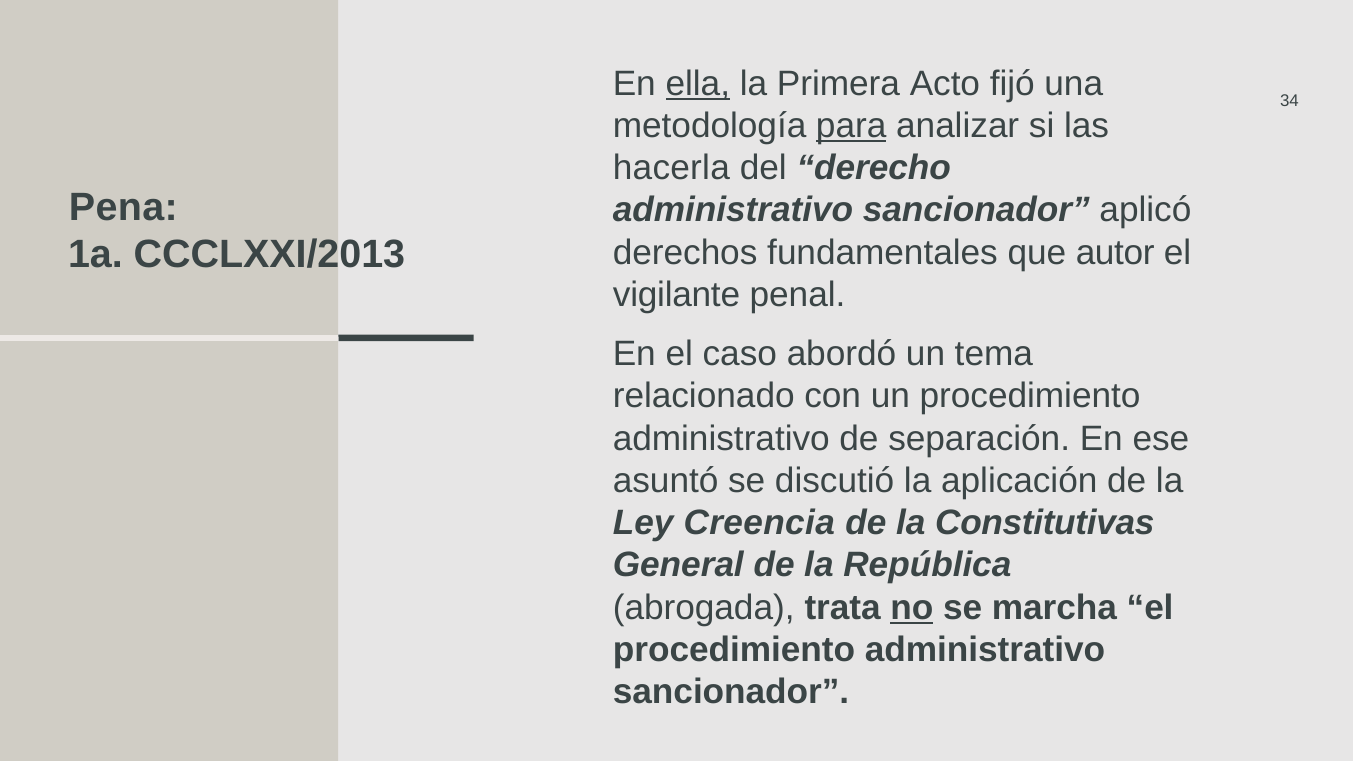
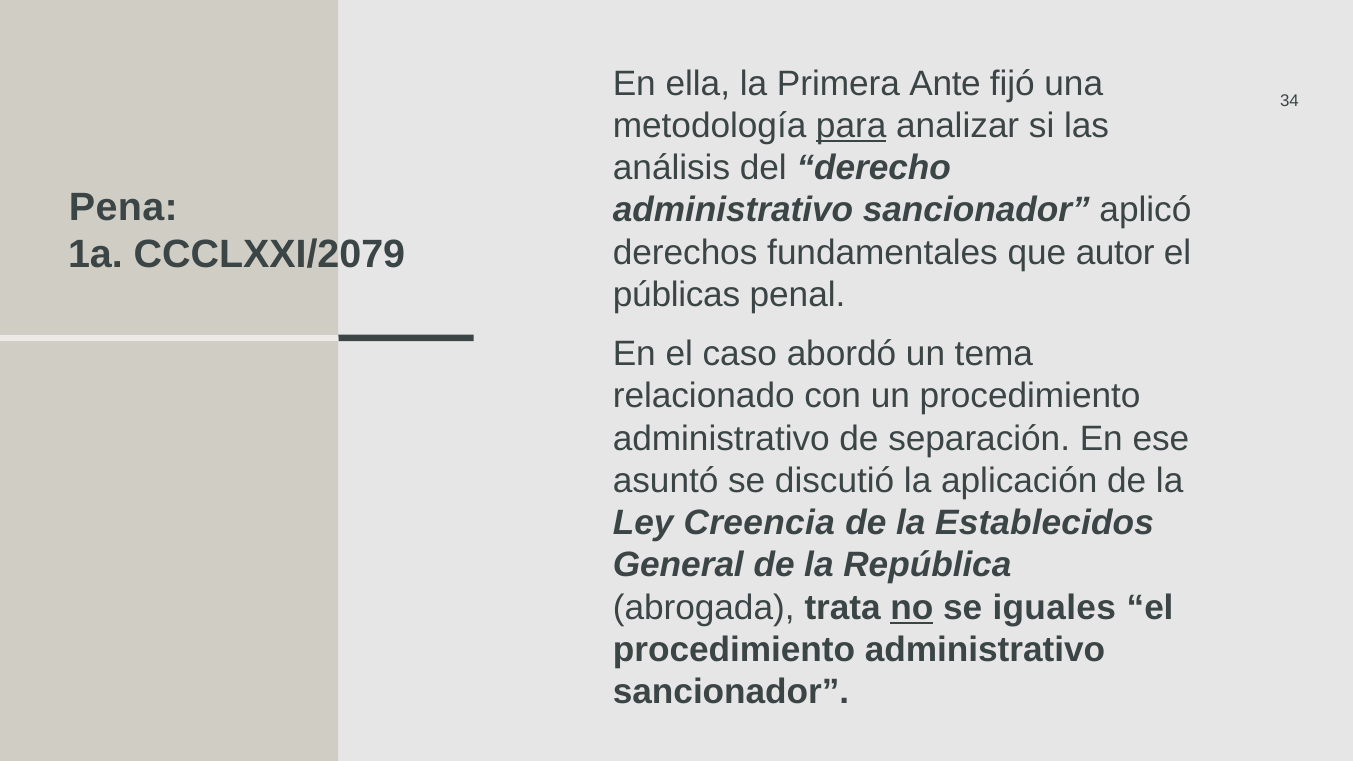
ella underline: present -> none (698, 83)
Acto: Acto -> Ante (945, 83)
hacerla: hacerla -> análisis (672, 168)
CCCLXXI/2013: CCCLXXI/2013 -> CCCLXXI/2079 (269, 255)
vigilante: vigilante -> públicas (677, 295)
Constitutivas: Constitutivas -> Establecidos (1045, 523)
marcha: marcha -> iguales (1054, 608)
